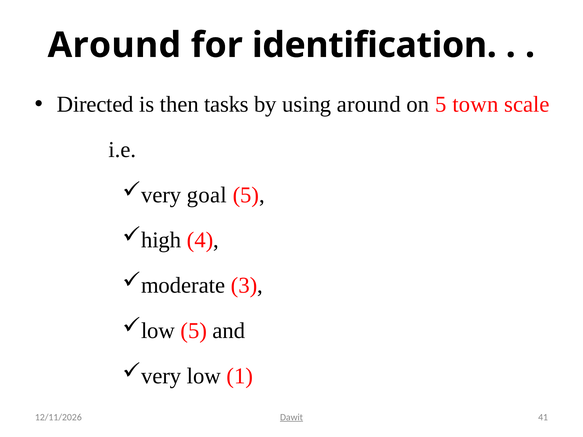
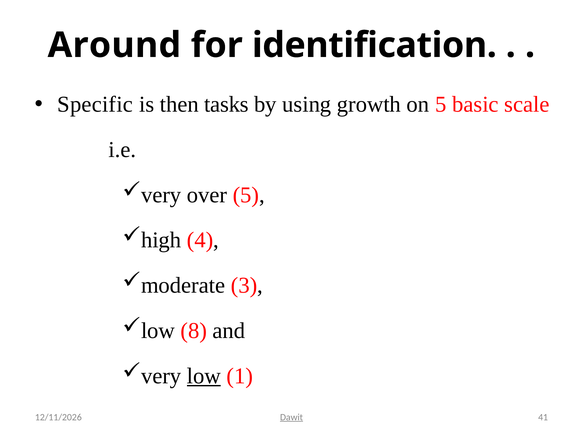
Directed: Directed -> Specific (95, 105)
using around: around -> growth (369, 105)
town: town -> basic (475, 105)
goal: goal -> over (207, 195)
5: 5 -> 8 (194, 331)
low underline: none -> present (204, 376)
